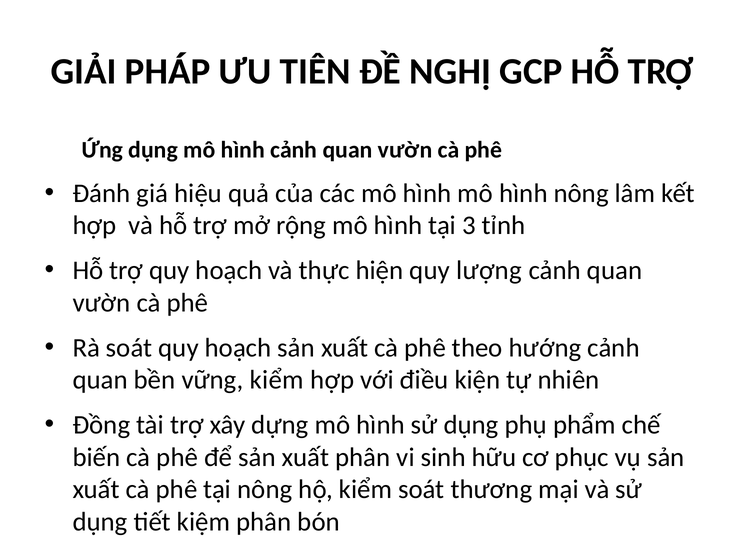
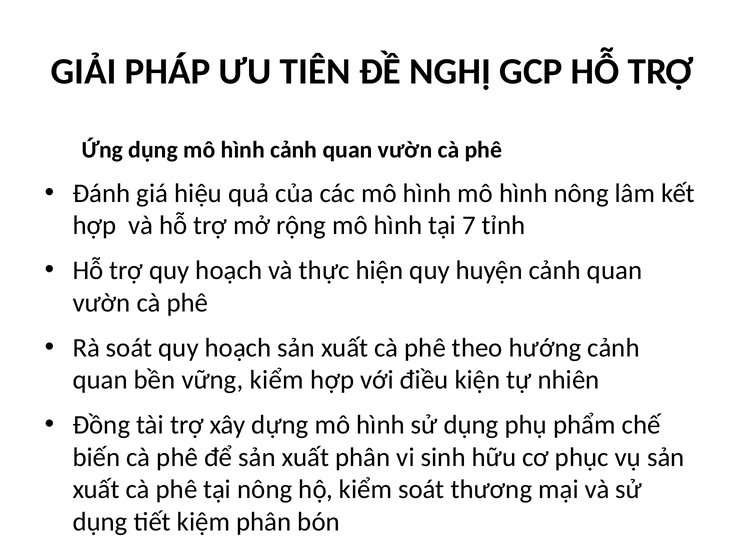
3: 3 -> 7 (469, 225)
lượng: lượng -> huyện (489, 271)
